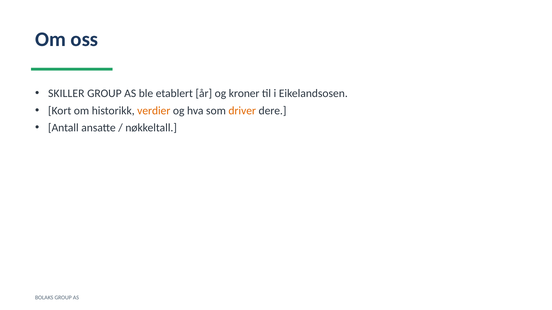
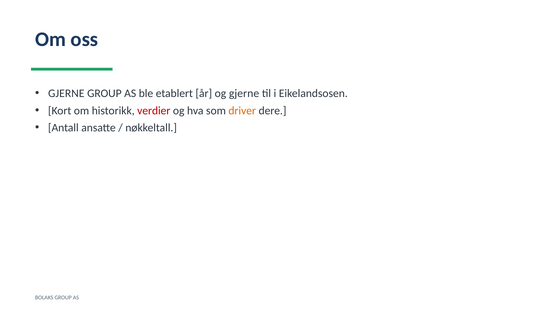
SKILLER: SKILLER -> GJERNE (66, 93)
og kroner: kroner -> gjerne (244, 93)
verdier colour: orange -> red (154, 111)
